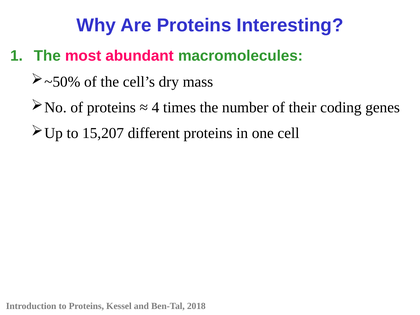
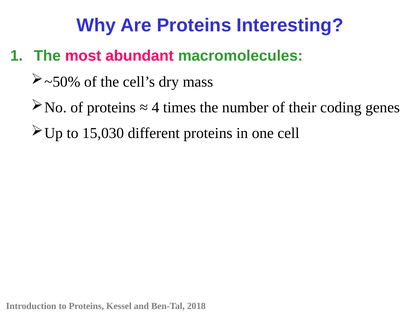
15,207: 15,207 -> 15,030 (103, 133)
